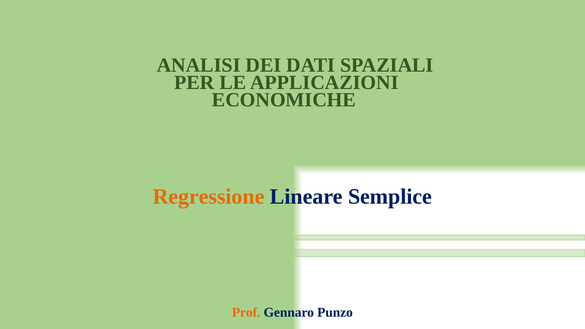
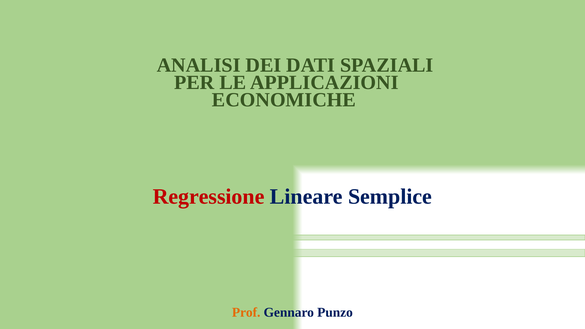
Regressione colour: orange -> red (209, 197)
